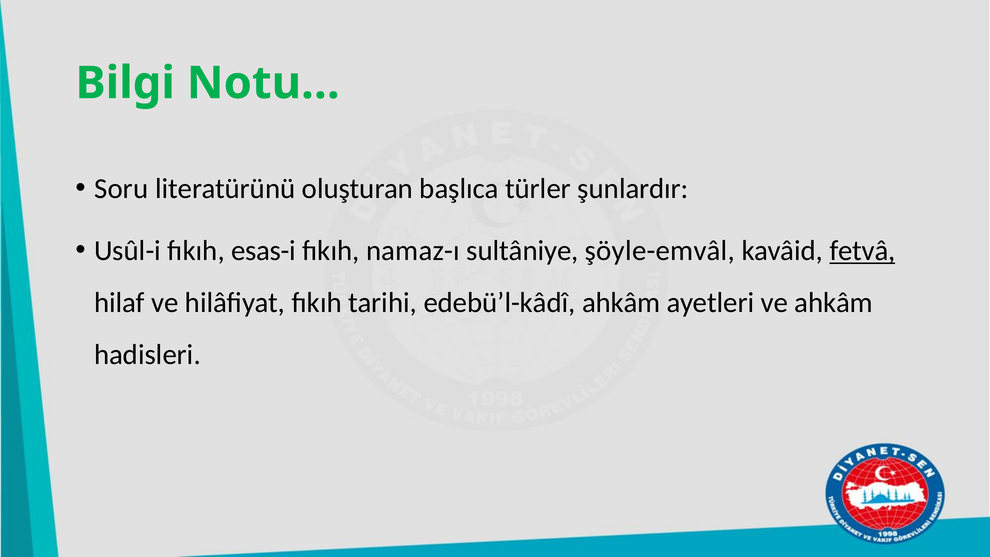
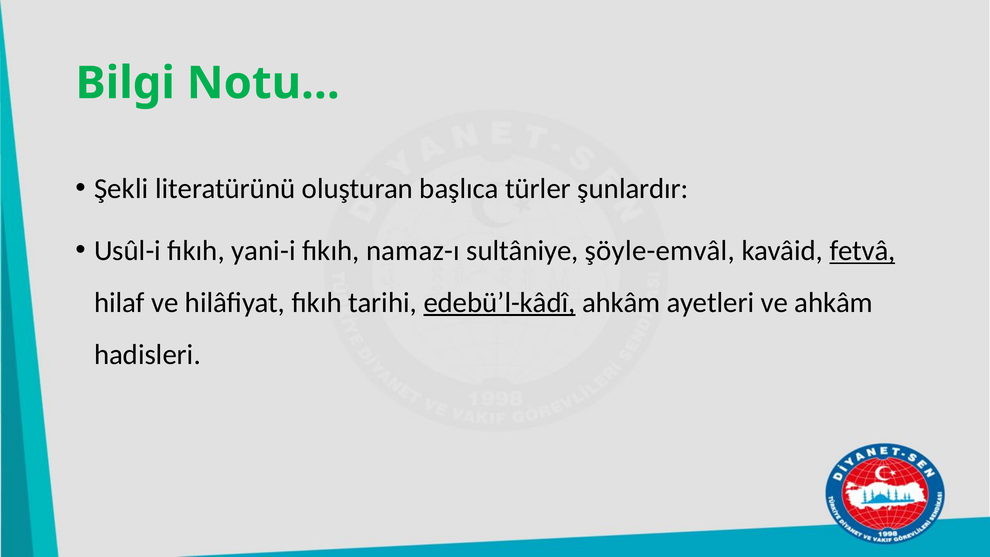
Soru: Soru -> Şekli (121, 189)
esas-i: esas-i -> yani-i (263, 251)
edebü’l-kâdî underline: none -> present (500, 303)
